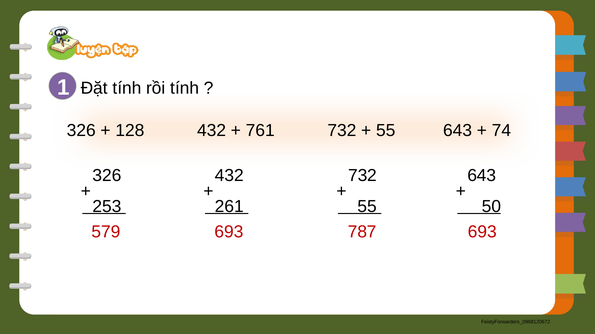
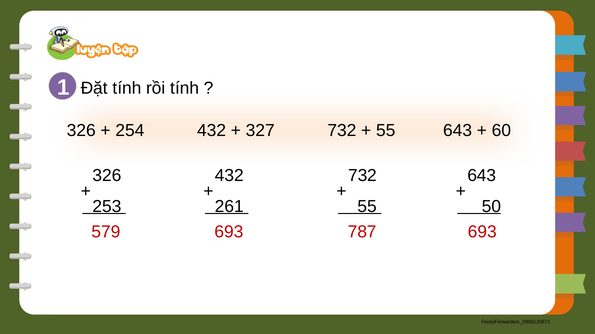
128: 128 -> 254 (130, 131)
761: 761 -> 327 (260, 131)
74: 74 -> 60 (502, 131)
